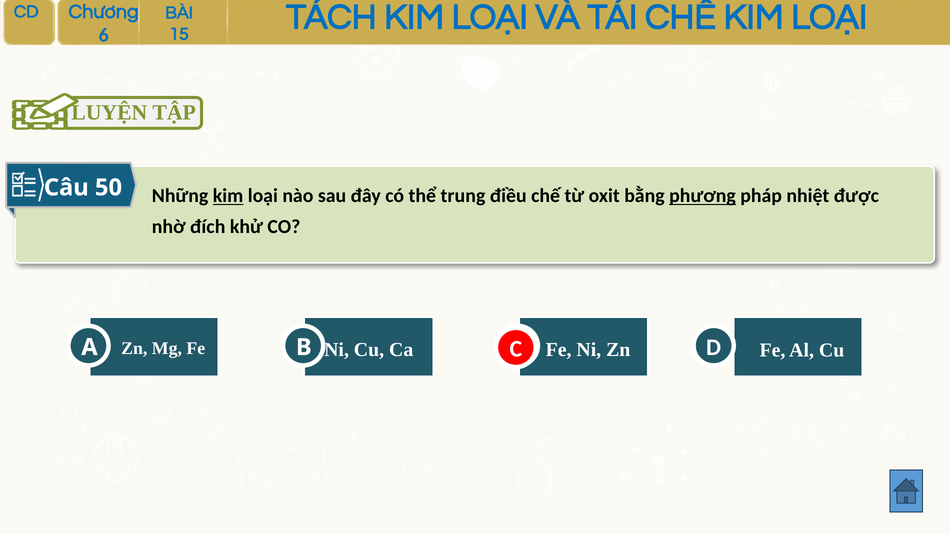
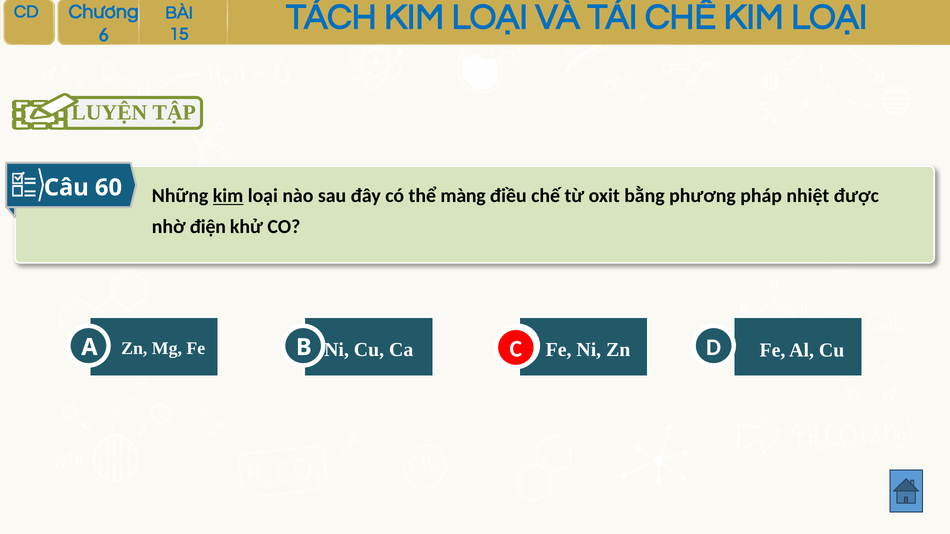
50: 50 -> 60 (108, 188)
trung: trung -> màng (463, 196)
phương underline: present -> none (702, 196)
đích: đích -> điện (208, 227)
